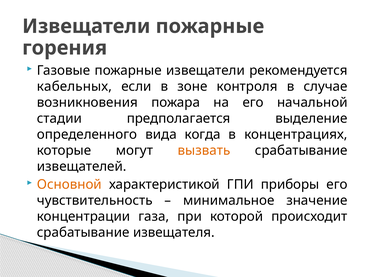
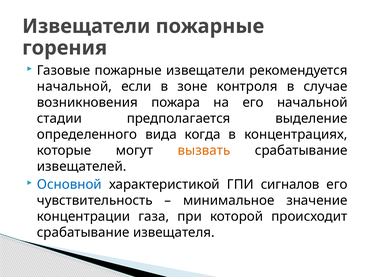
кабельных: кабельных -> начальной (74, 87)
Основной colour: orange -> blue (69, 185)
приборы: приборы -> сигналов (290, 185)
